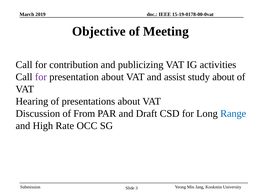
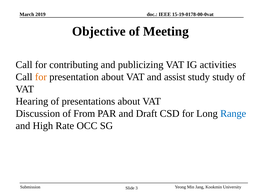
contribution: contribution -> contributing (74, 65)
for colour: purple -> orange (41, 77)
study about: about -> study (223, 77)
